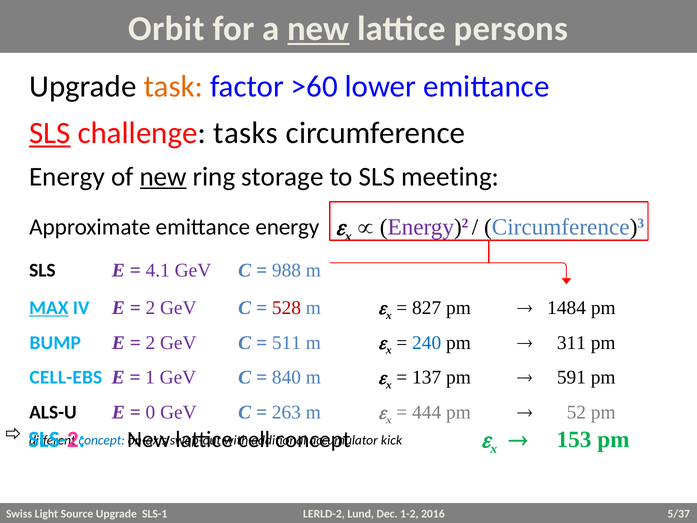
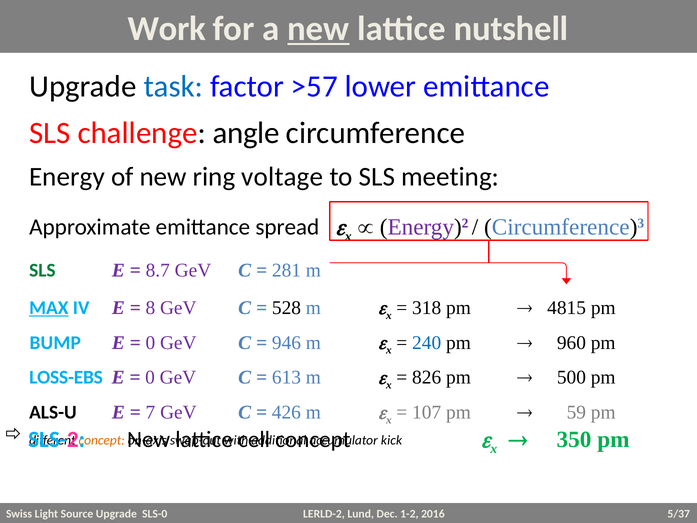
Orbit: Orbit -> Work (167, 29)
persons: persons -> nutshell (511, 29)
task colour: orange -> blue (173, 86)
>60: >60 -> >57 (314, 86)
SLS underline: present -> none (50, 133)
tasks: tasks -> angle (246, 133)
new underline: present -> none (163, 177)
storage: storage -> voltage (282, 177)
emittance energy: energy -> spread (287, 227)
SLS colour: black -> green (42, 270)
4.1: 4.1 -> 8.7 (158, 270)
988: 988 -> 281 (286, 270)
2: 2 -> 8 (150, 308)
528 colour: red -> black (286, 308)
827: 827 -> 318 (427, 308)
1484: 1484 -> 4815 (567, 308)
2: 2 -> 0 (150, 343)
511: 511 -> 946 (286, 343)
311: 311 -> 960 (571, 343)
CELL-EBS: CELL-EBS -> LOSS-EBS (66, 377)
1: 1 -> 0 (150, 377)
840: 840 -> 613 (286, 377)
137: 137 -> 826 (427, 377)
591: 591 -> 500 (571, 377)
0: 0 -> 7 (150, 412)
263: 263 -> 426 (286, 412)
444: 444 -> 107 (427, 412)
52: 52 -> 59 (576, 412)
concept colour: blue -> orange (102, 440)
153: 153 -> 350 (574, 440)
SLS-1: SLS-1 -> SLS-0 (155, 514)
